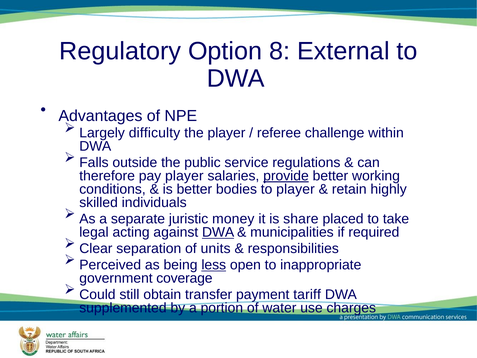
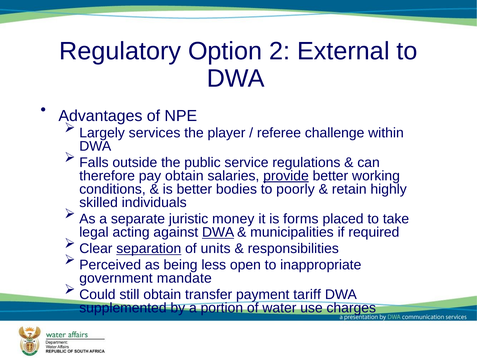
8: 8 -> 2 (280, 51)
difficulty: difficulty -> services (155, 133)
pay player: player -> obtain (184, 176)
to player: player -> poorly (296, 189)
share: share -> forms (301, 219)
separation underline: none -> present (149, 248)
less underline: present -> none (214, 265)
coverage: coverage -> mandate (184, 278)
